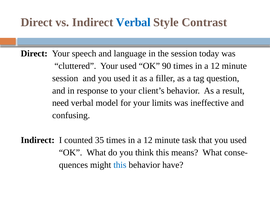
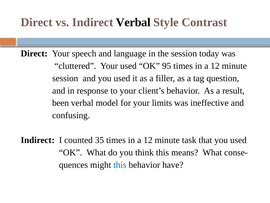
Verbal colour: blue -> black (133, 22)
90: 90 -> 95 (167, 66)
need: need -> been (61, 103)
